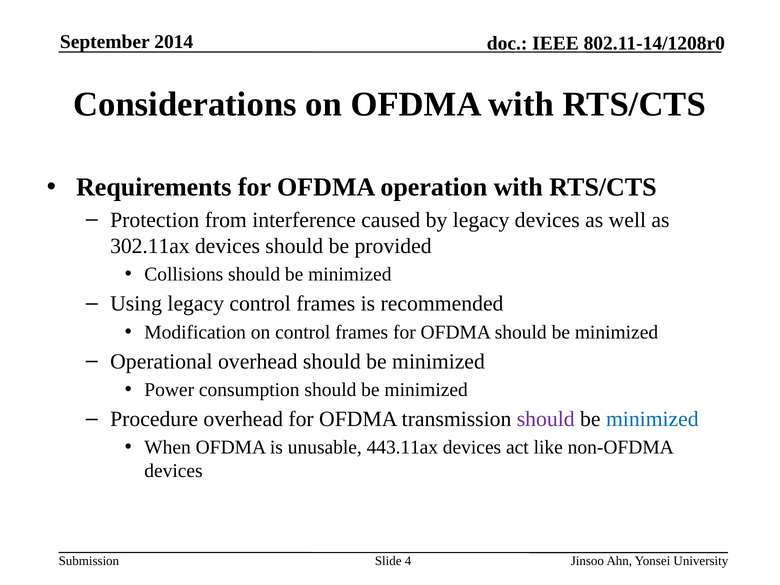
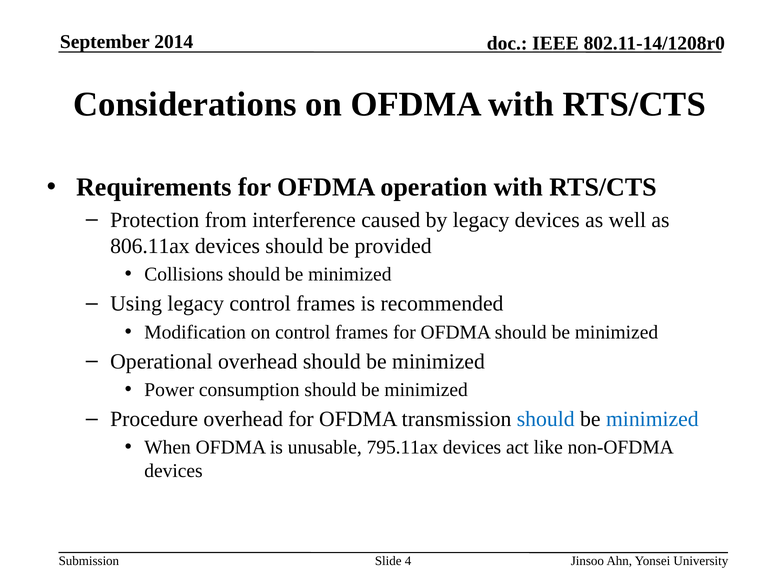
302.11ax: 302.11ax -> 806.11ax (150, 246)
should colour: purple -> blue (546, 419)
443.11ax: 443.11ax -> 795.11ax (402, 448)
